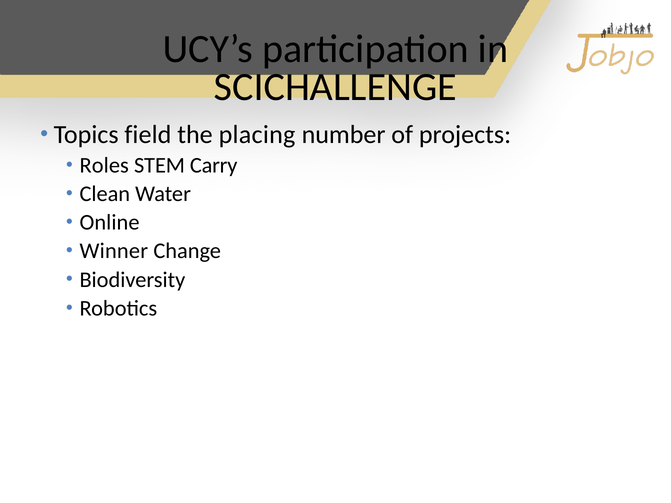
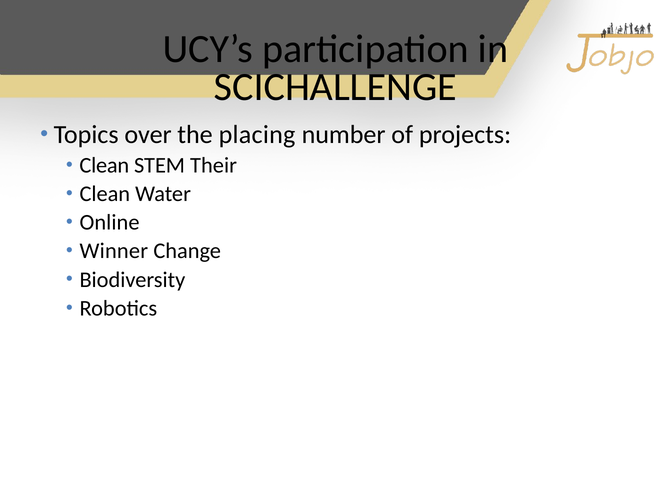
field: field -> over (148, 135)
Roles: Roles -> Clean (104, 165)
Carry: Carry -> Their (214, 165)
